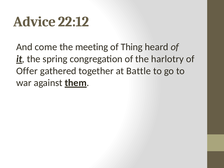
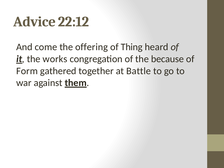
meeting: meeting -> offering (92, 47)
spring: spring -> works (55, 59)
harlotry: harlotry -> because (167, 59)
Offer: Offer -> Form (27, 71)
